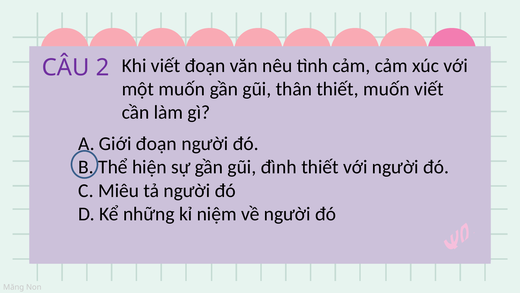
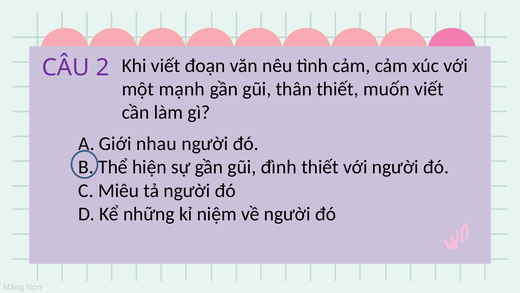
một muốn: muốn -> mạnh (182, 89)
Giới đoạn: đoạn -> nhau (156, 143)
